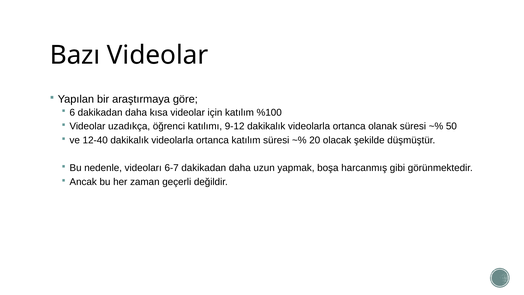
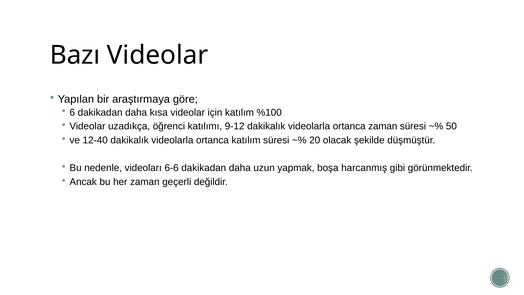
ortanca olanak: olanak -> zaman (383, 126)
6-7: 6-7 -> 6-6 (172, 168)
